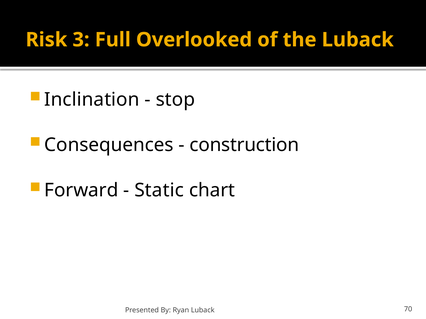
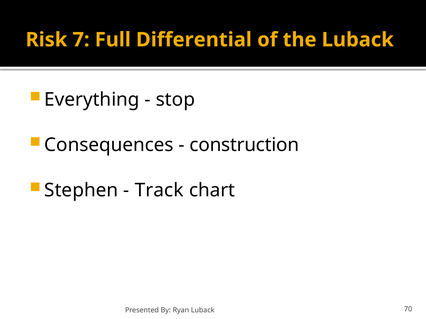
3: 3 -> 7 (81, 40)
Overlooked: Overlooked -> Differential (194, 40)
Inclination: Inclination -> Everything (92, 100)
Forward: Forward -> Stephen (81, 191)
Static: Static -> Track (159, 191)
